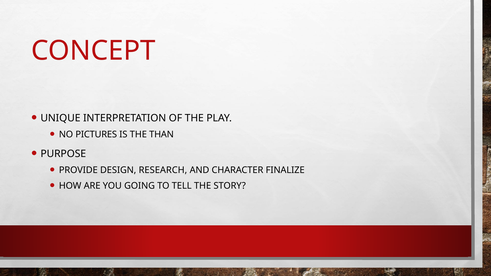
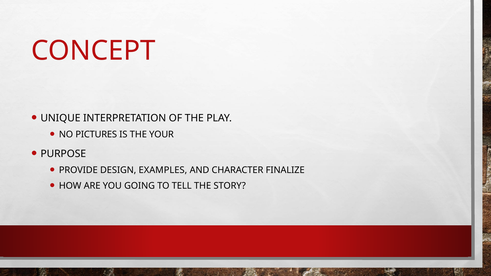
THAN: THAN -> YOUR (162, 134)
RESEARCH: RESEARCH -> EXAMPLES (163, 170)
